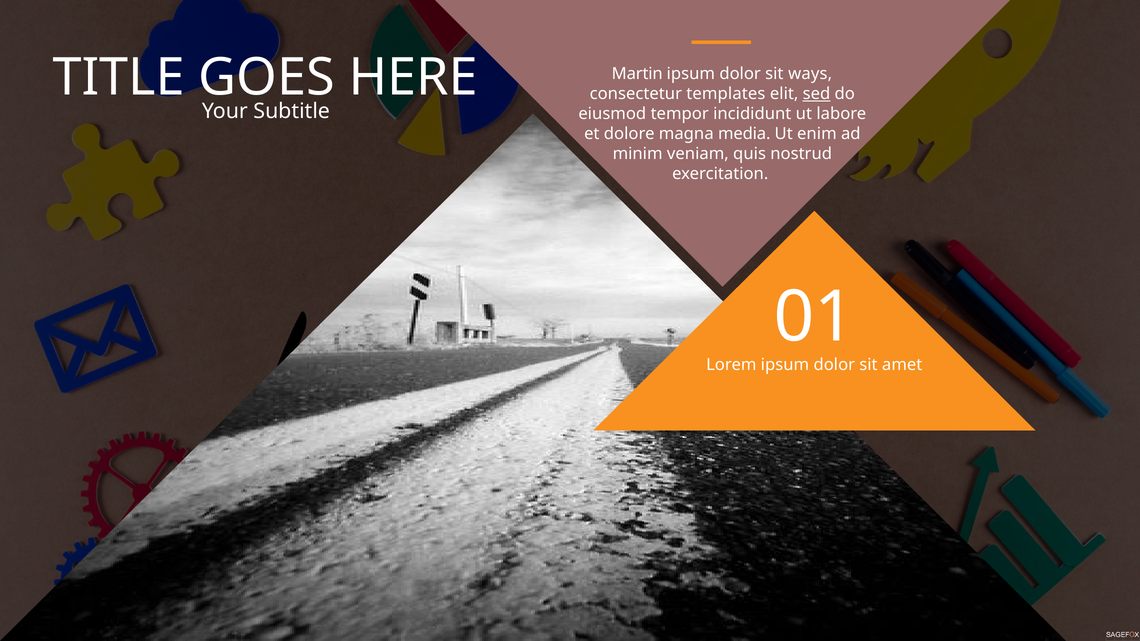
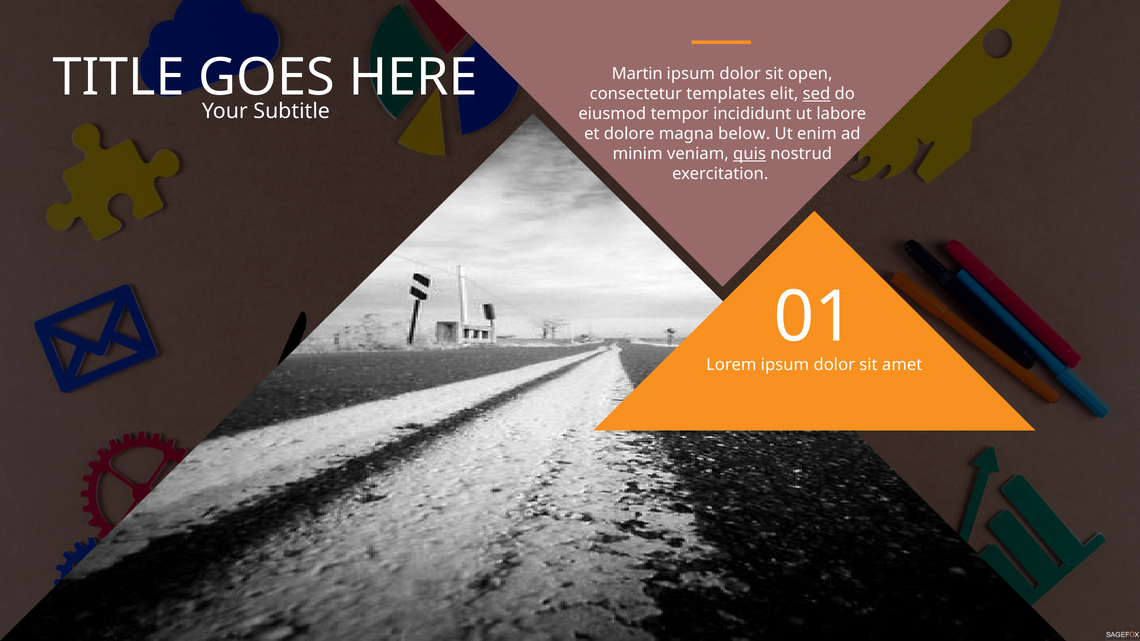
ways: ways -> open (810, 74)
media: media -> below (744, 134)
quis underline: none -> present (750, 154)
